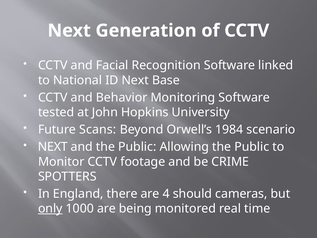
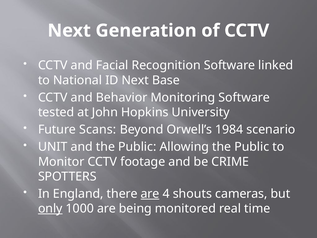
NEXT: NEXT -> UNIT (53, 147)
are underline: none -> present (150, 194)
should: should -> shouts (192, 194)
